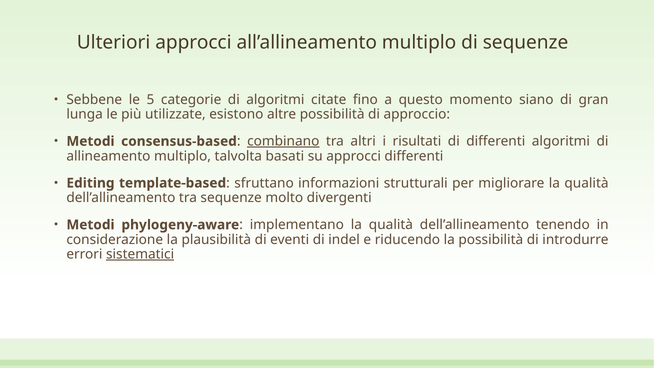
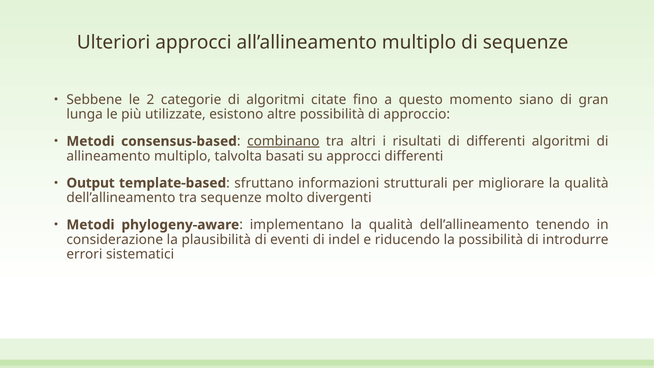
5: 5 -> 2 (150, 100)
Editing: Editing -> Output (91, 183)
sistematici underline: present -> none (140, 254)
